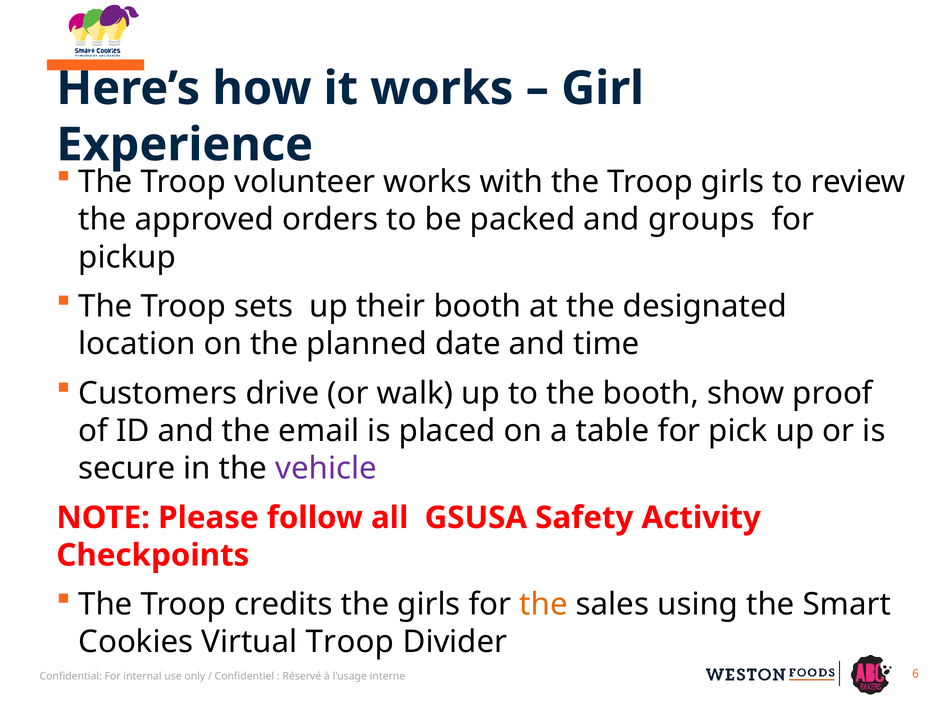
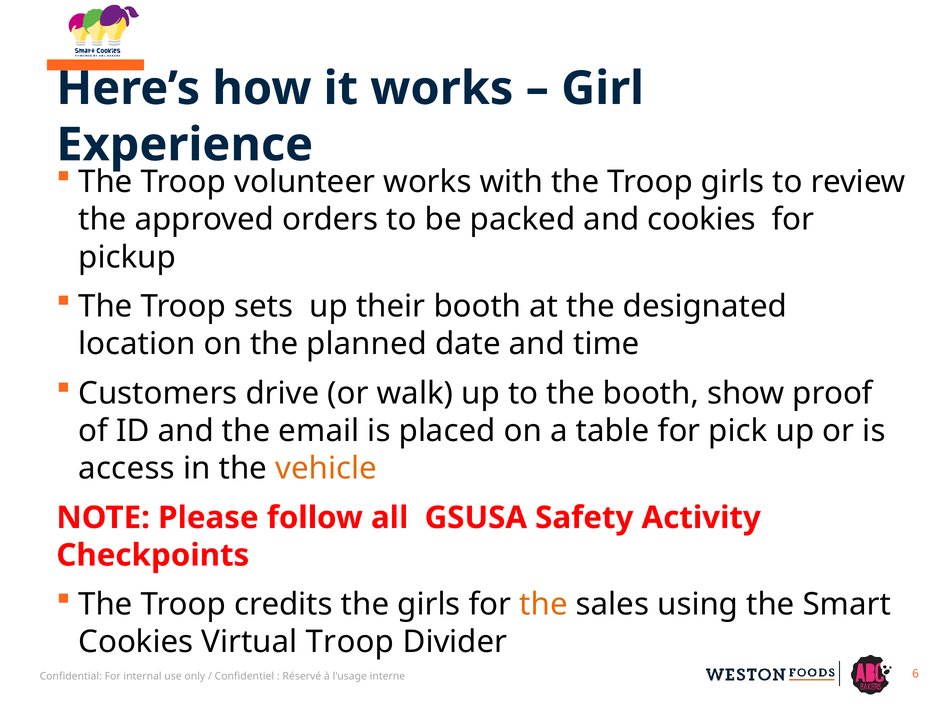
and groups: groups -> cookies (702, 220)
secure: secure -> access (127, 469)
vehicle colour: purple -> orange (326, 469)
